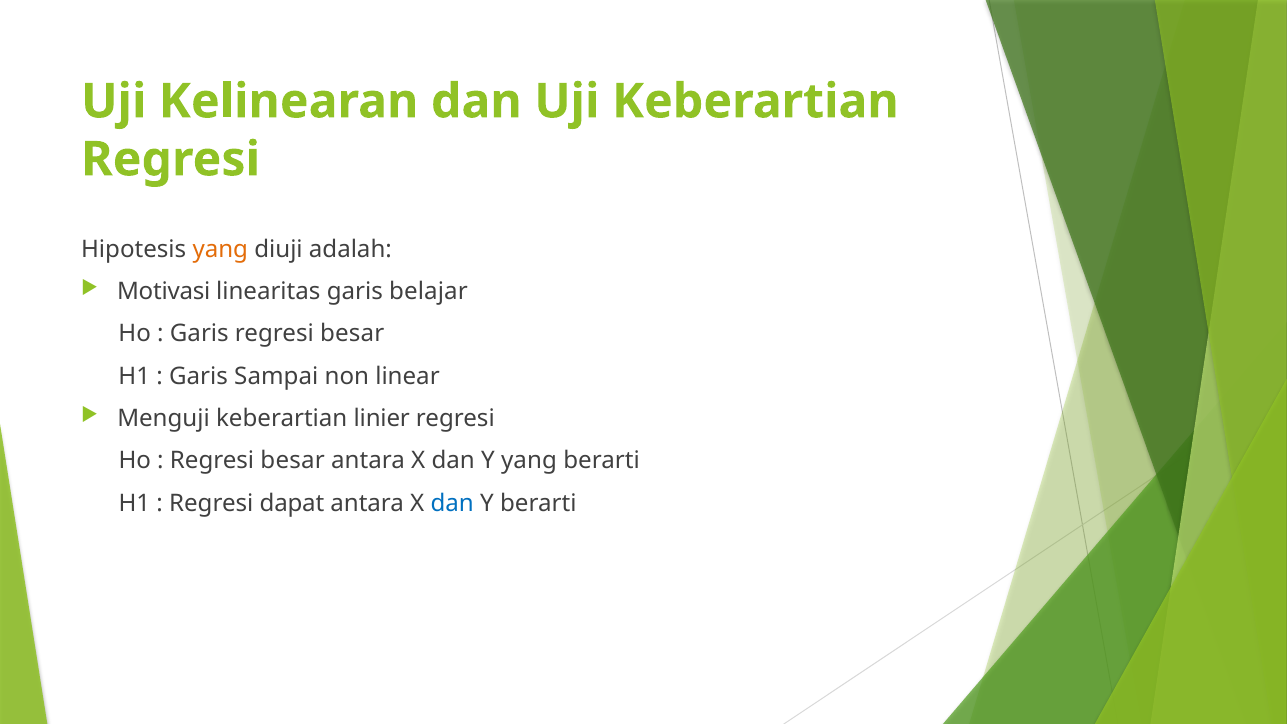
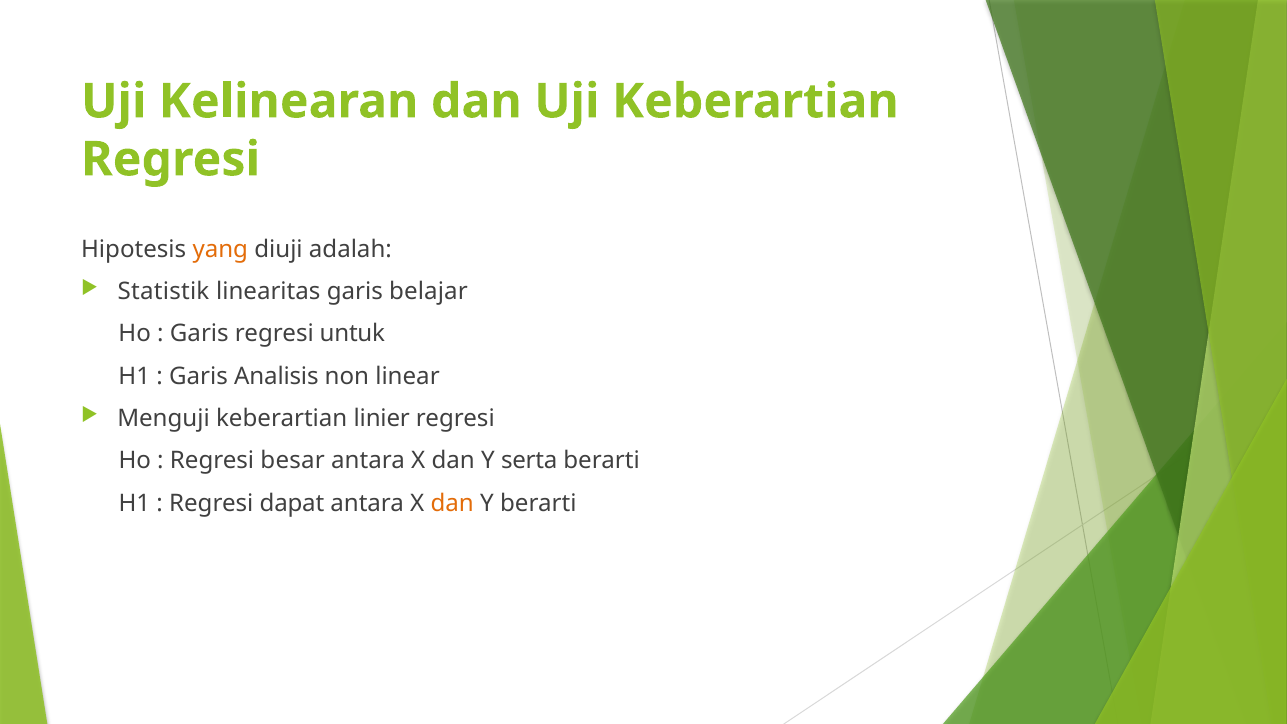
Motivasi: Motivasi -> Statistik (163, 291)
Garis regresi besar: besar -> untuk (352, 334)
Sampai: Sampai -> Analisis (276, 376)
Y yang: yang -> serta (529, 461)
dan colour: blue -> orange (452, 503)
